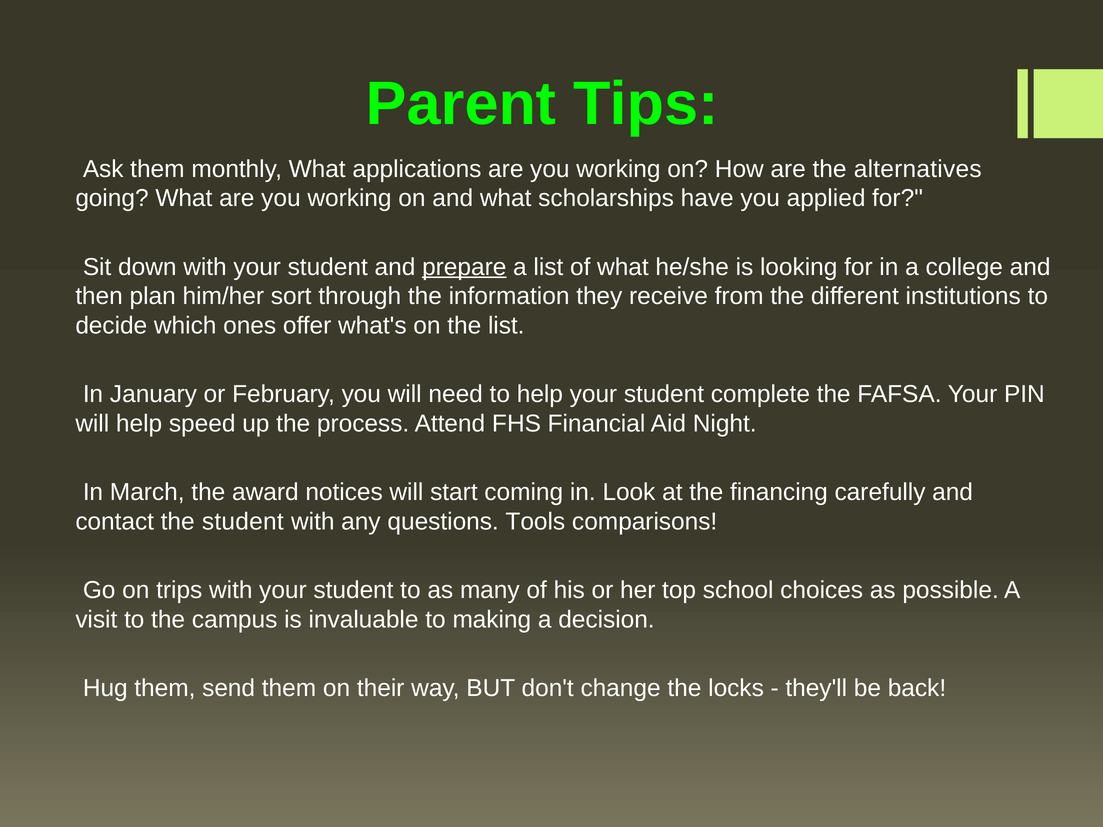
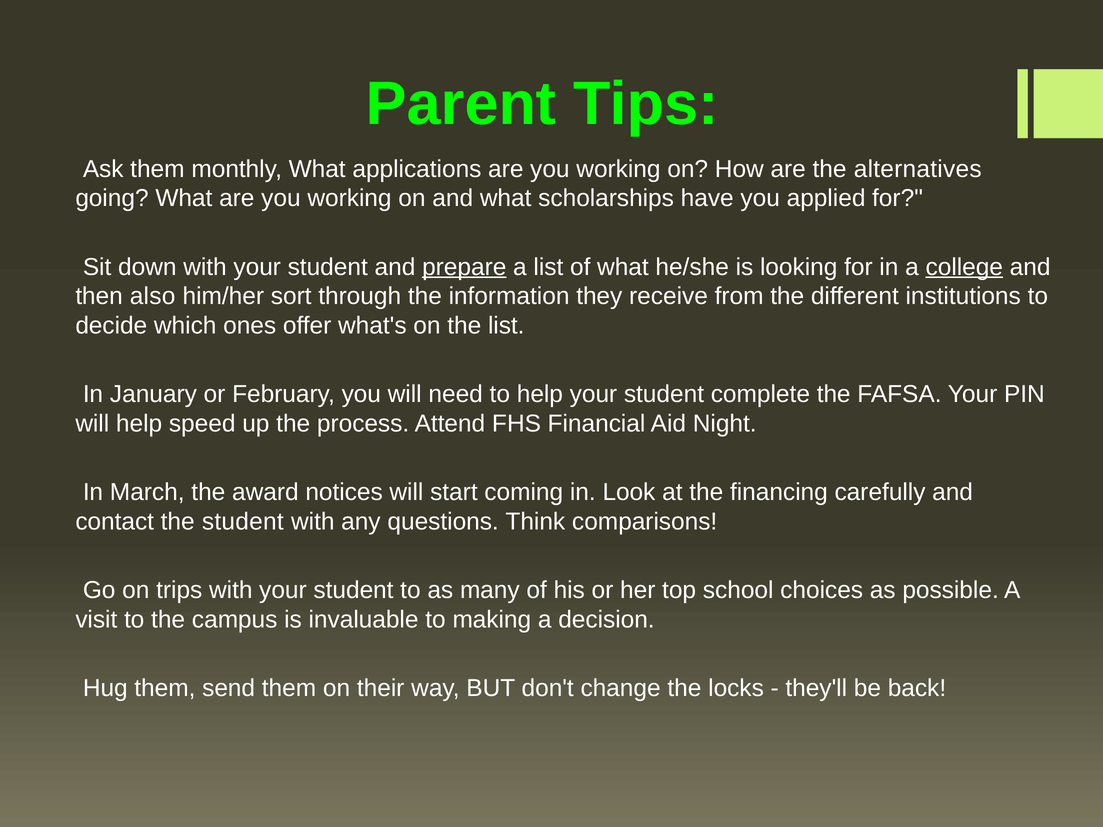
college underline: none -> present (964, 267)
plan: plan -> also (153, 296)
Tools: Tools -> Think (535, 522)
